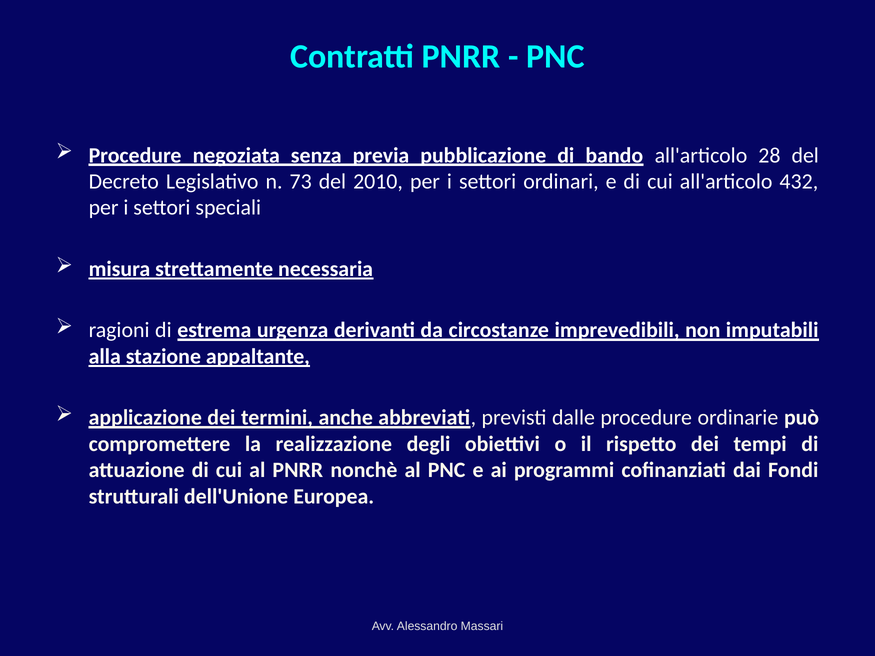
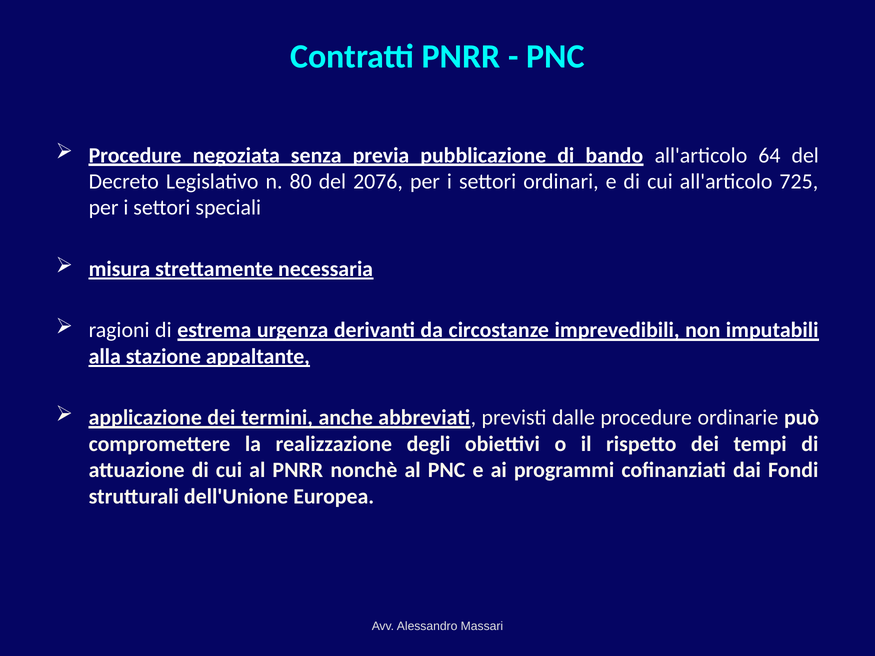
28: 28 -> 64 (769, 155)
73: 73 -> 80 (301, 182)
2010: 2010 -> 2076 (378, 182)
432: 432 -> 725 (799, 182)
